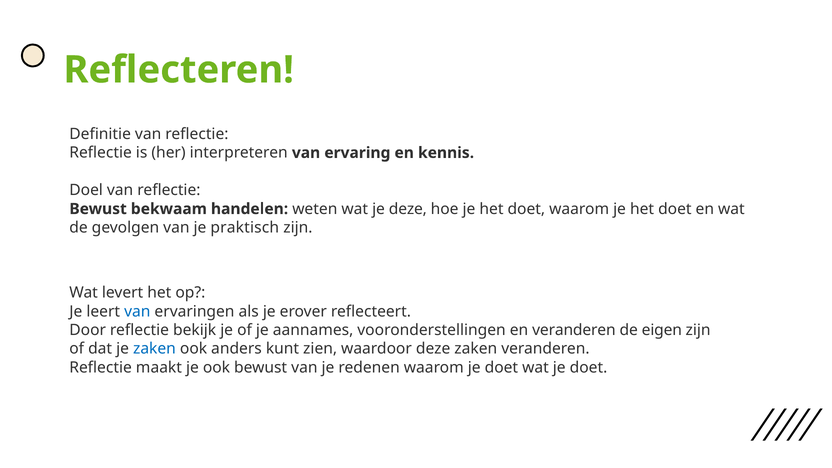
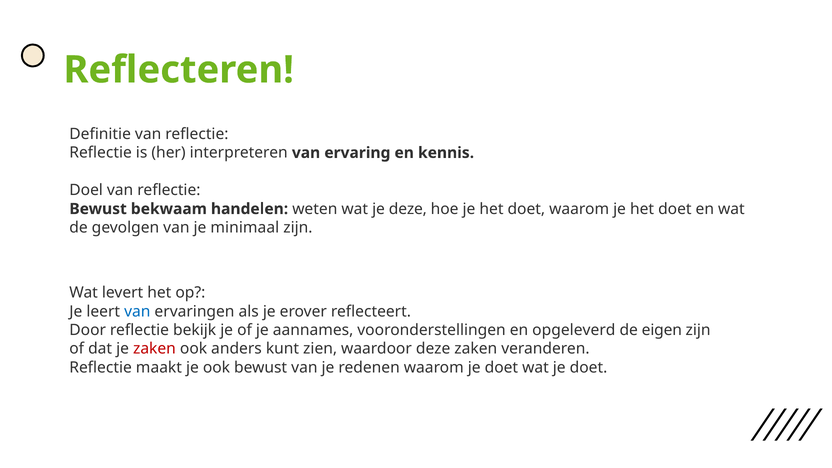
praktisch: praktisch -> minimaal (245, 228)
en veranderen: veranderen -> opgeleverd (574, 330)
zaken colour: blue -> red (154, 349)
